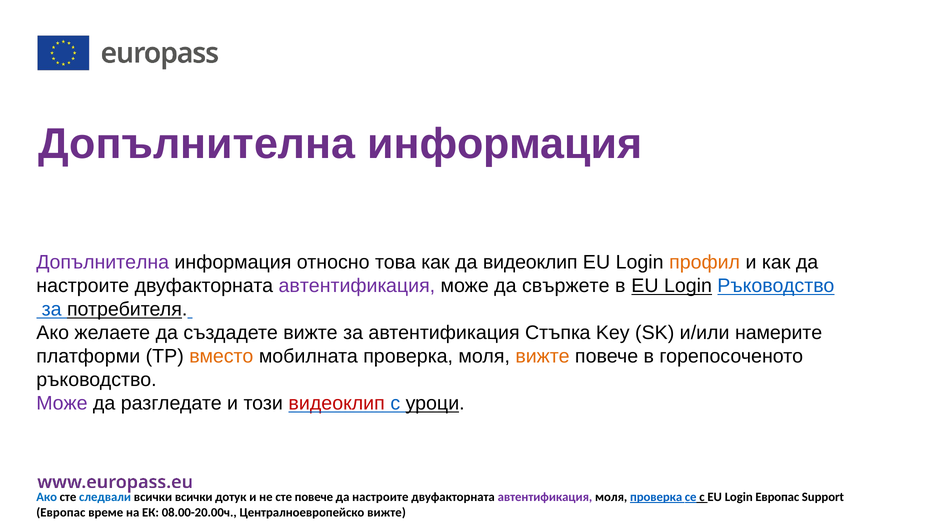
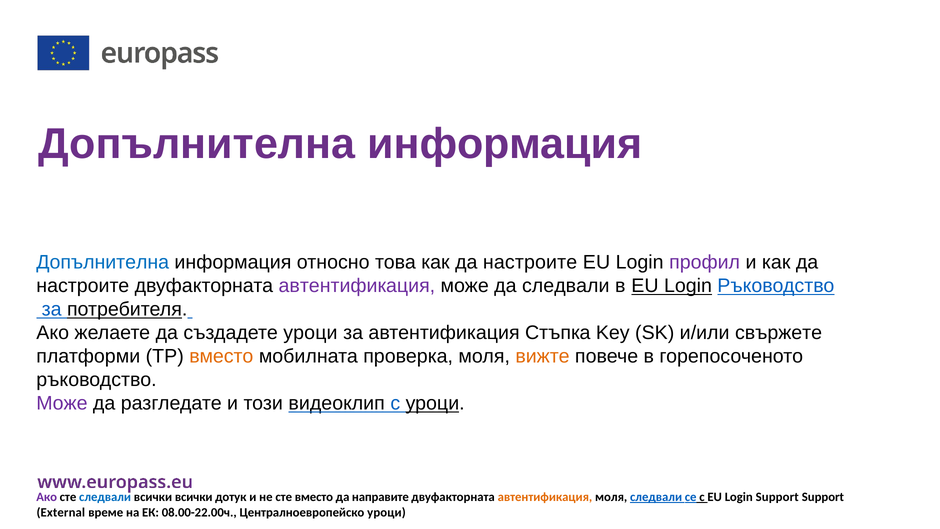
Допълнителна colour: purple -> blue (103, 262)
това как да видеоклип: видеоклип -> настроите (530, 262)
профил colour: orange -> purple (705, 262)
да свържете: свържете -> следвали (566, 286)
създадете вижте: вижте -> уроци (310, 333)
намерите: намерите -> свържете (779, 333)
видеоклип colour: red -> black (337, 403)
Ако colour: blue -> purple (47, 497)
сте повече: повече -> вместо (314, 497)
настроите: настроите -> направите (380, 497)
автентификация colour: purple -> orange (545, 497)
моля проверка: проверка -> следвали (656, 497)
Login Европас: Европас -> Support (777, 497)
Европас: Европас -> External (61, 512)
08.00-20.00ч: 08.00-20.00ч -> 08.00-22.00ч (199, 512)
Централноевропейско вижте: вижте -> уроци (387, 512)
